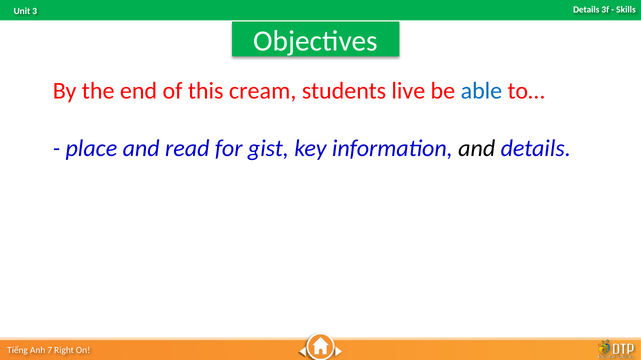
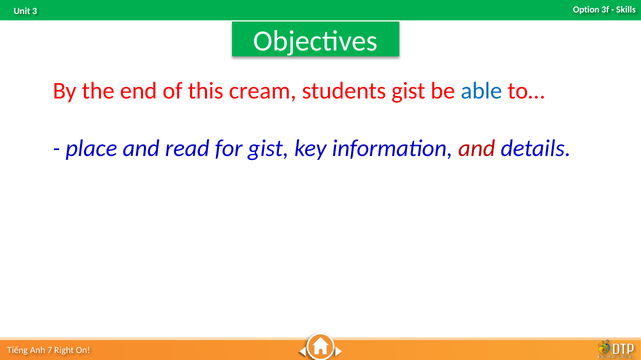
Details: Details -> Option (586, 10)
students live: live -> gist (408, 91)
and colour: black -> red (477, 149)
